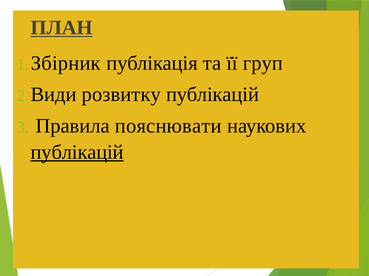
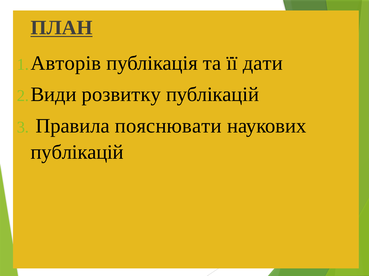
Збірник: Збірник -> Авторів (66, 63)
груп: груп -> дати (263, 63)
публікацій underline: present -> none (77, 152)
